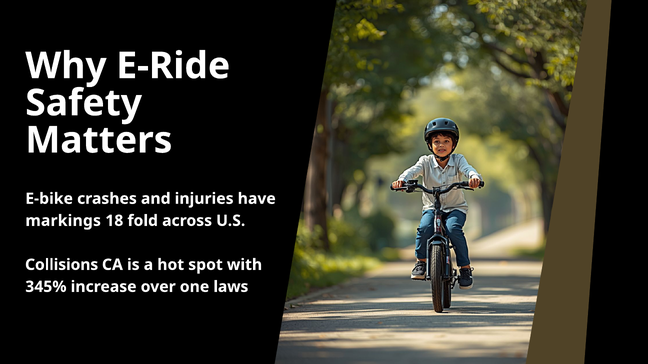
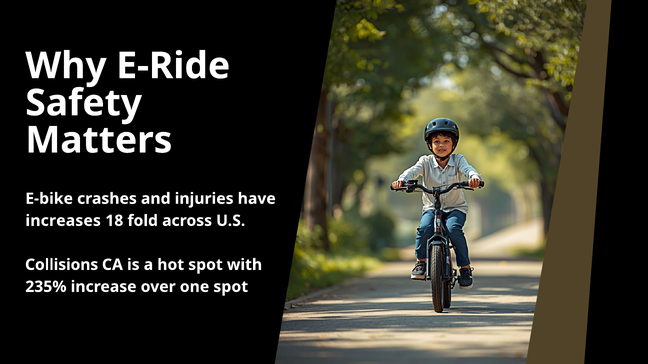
markings: markings -> increases (63, 221)
345%: 345% -> 235% (46, 287)
one laws: laws -> spot (231, 287)
